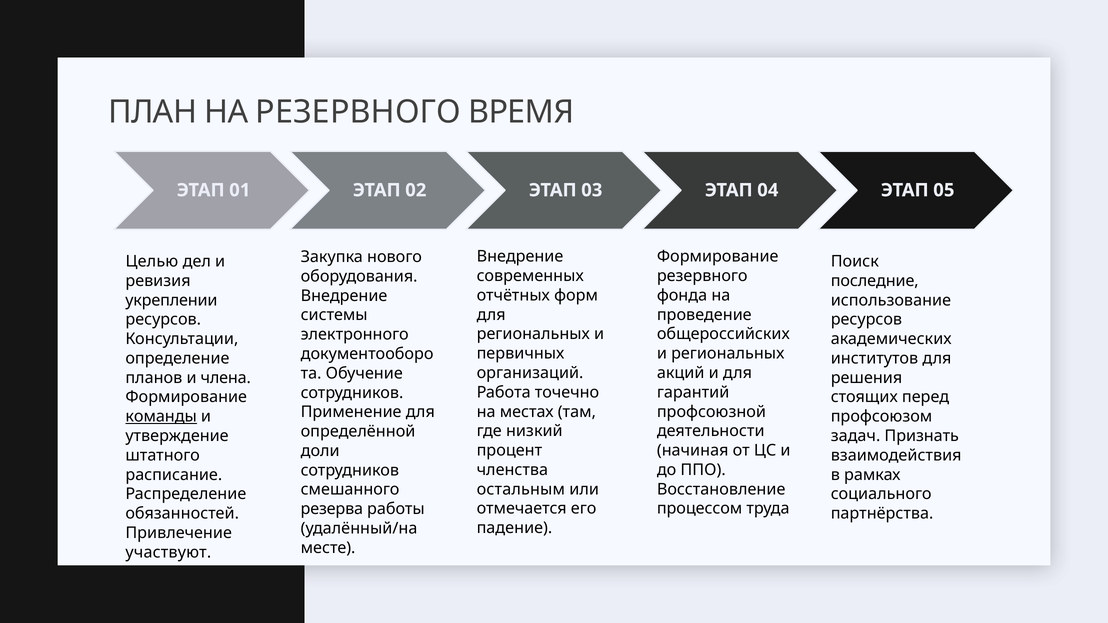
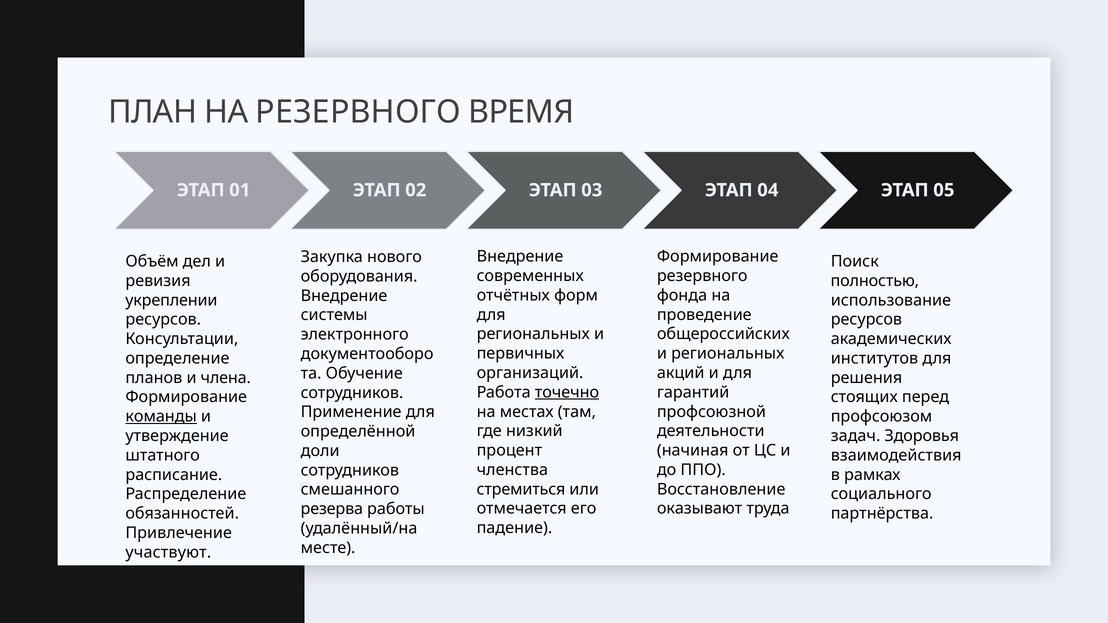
Целью: Целью -> Объём (152, 262)
последние: последние -> полностью (875, 281)
точечно underline: none -> present (567, 392)
Признать: Признать -> Здоровья (922, 436)
остальным: остальным -> стремиться (521, 489)
процессом: процессом -> оказывают (700, 509)
